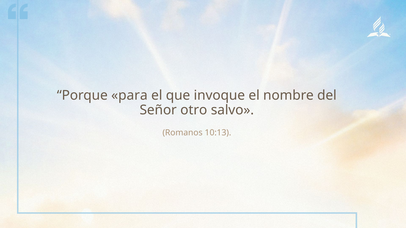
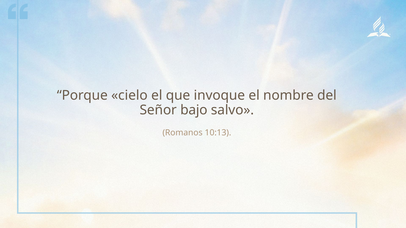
para: para -> cielo (129, 96)
otro: otro -> bajo (194, 110)
